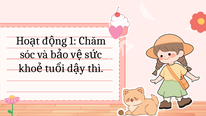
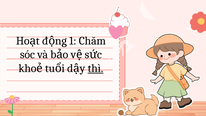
thì underline: none -> present (96, 68)
